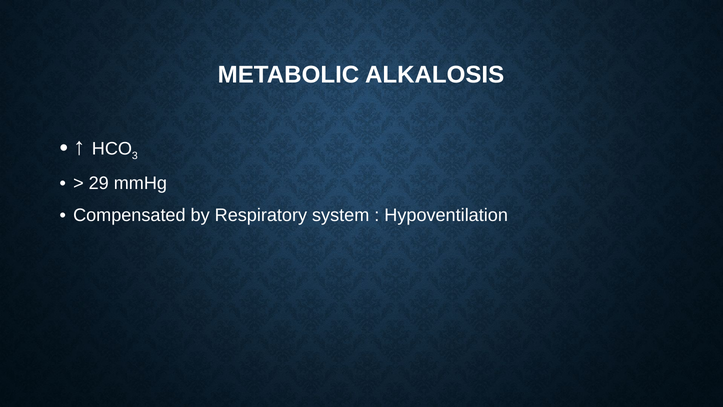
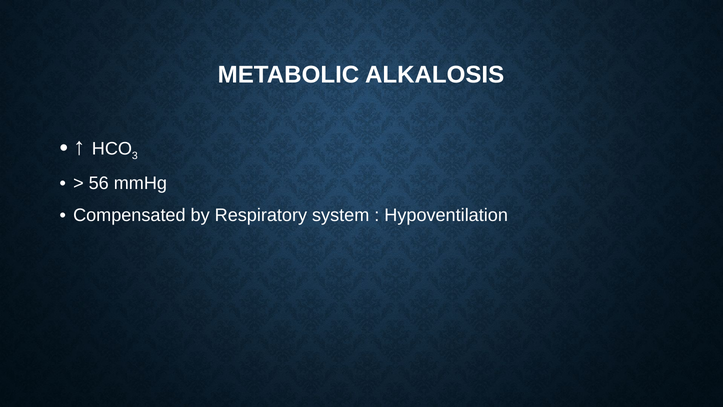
29: 29 -> 56 (99, 183)
